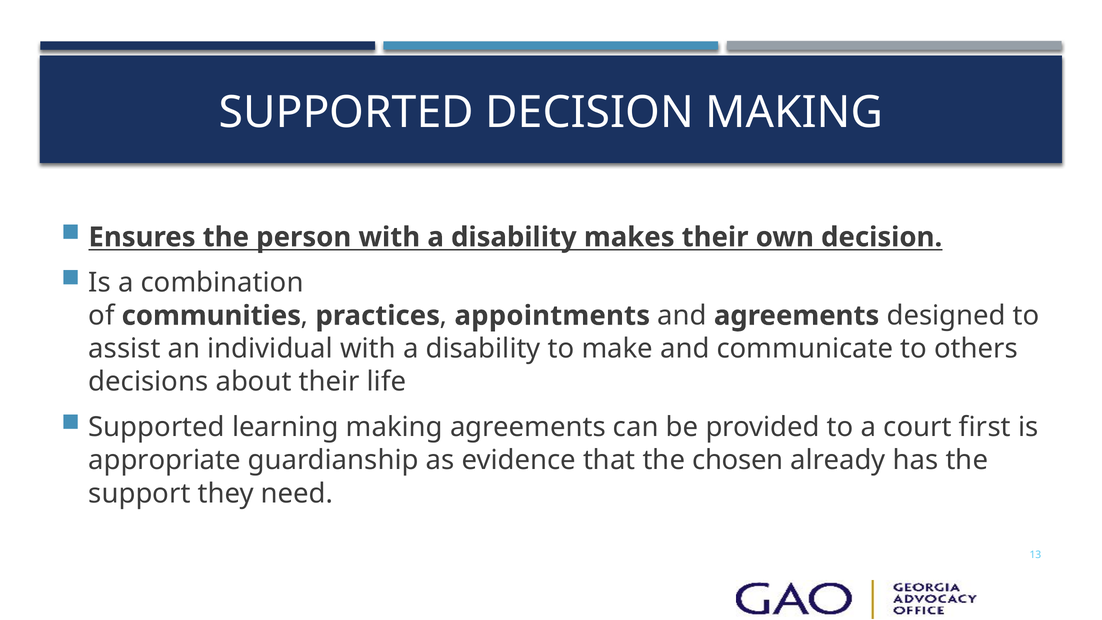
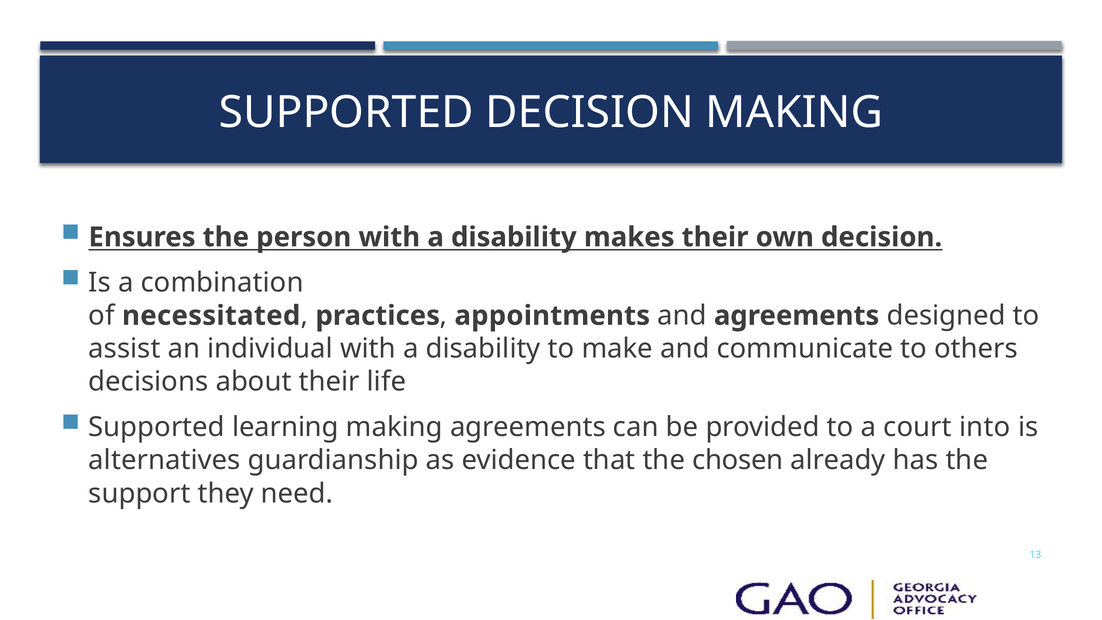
communities: communities -> necessitated (211, 316)
first: first -> into (985, 427)
appropriate: appropriate -> alternatives (164, 460)
